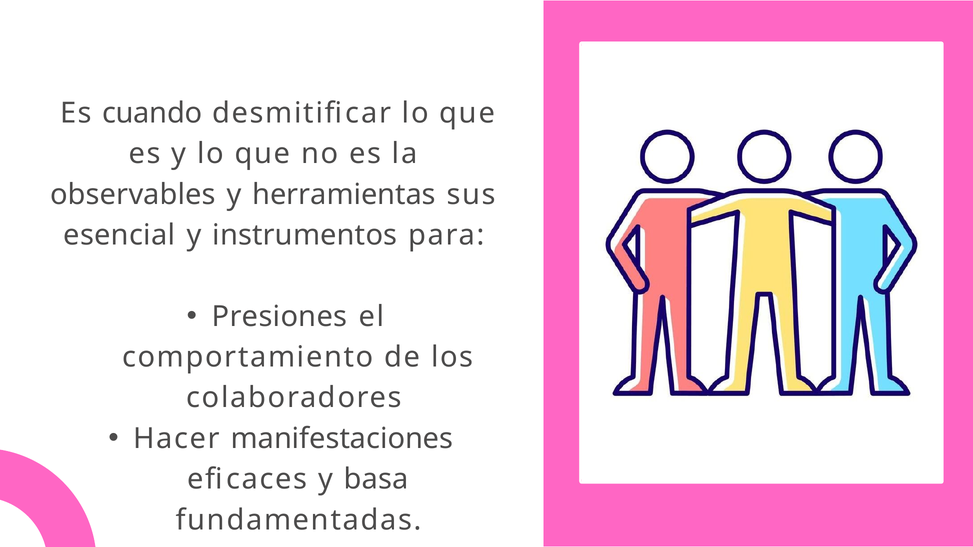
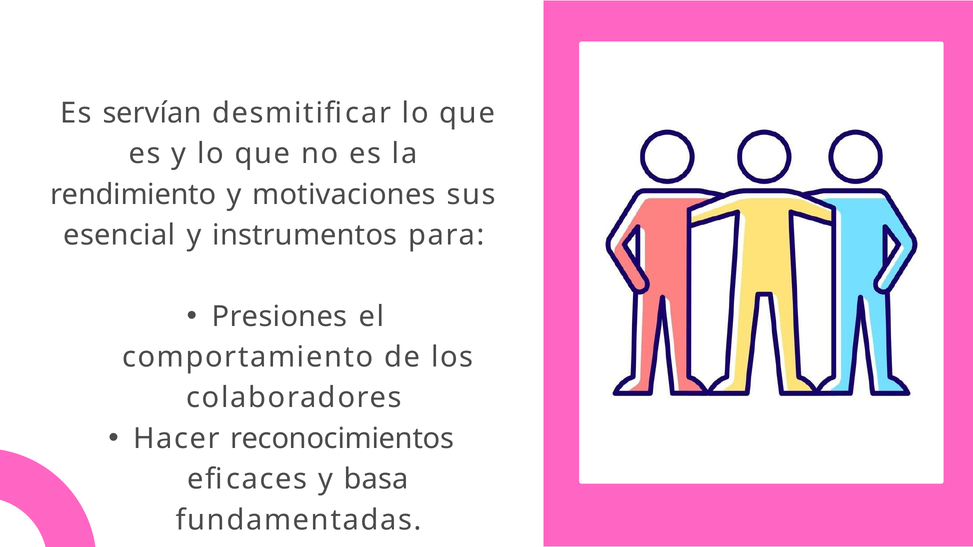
cuando: cuando -> servían (152, 113)
observables: observables -> rendimiento (133, 195)
herramientas: herramientas -> motivaciones (344, 195)
manifestaciones: manifestaciones -> reconocimientos (342, 439)
